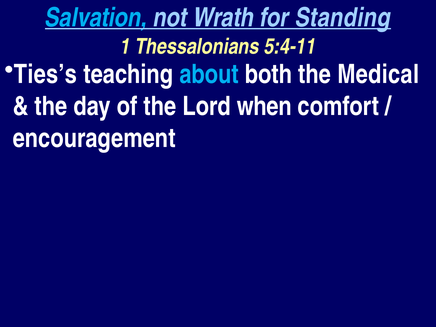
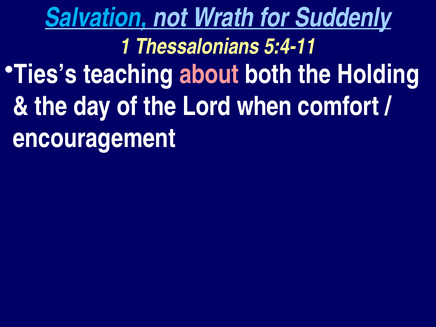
Standing: Standing -> Suddenly (343, 18)
about colour: light blue -> pink (209, 75)
Medical: Medical -> Holding (378, 75)
